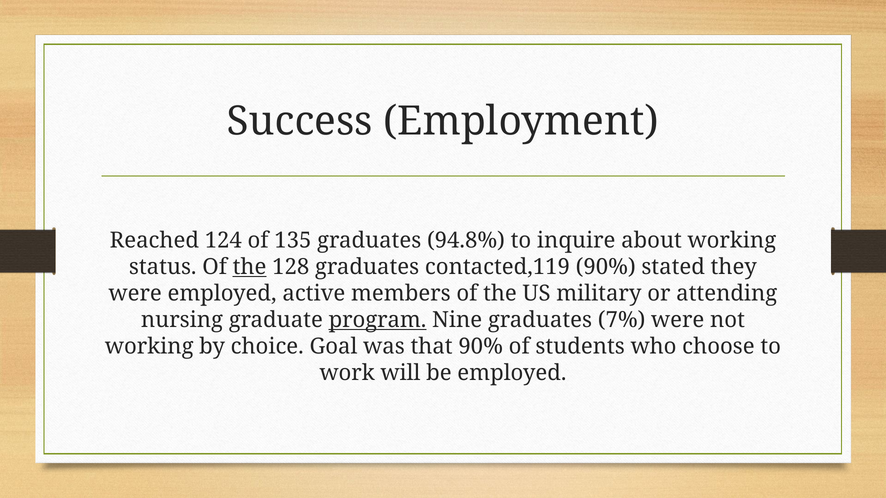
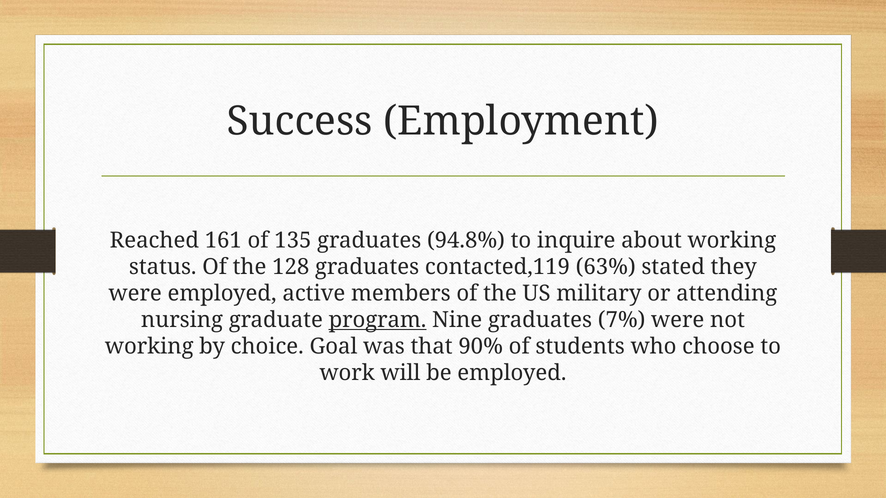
124: 124 -> 161 (223, 241)
the underline: present -> none (250, 267)
contacted,119 90%: 90% -> 63% (606, 267)
